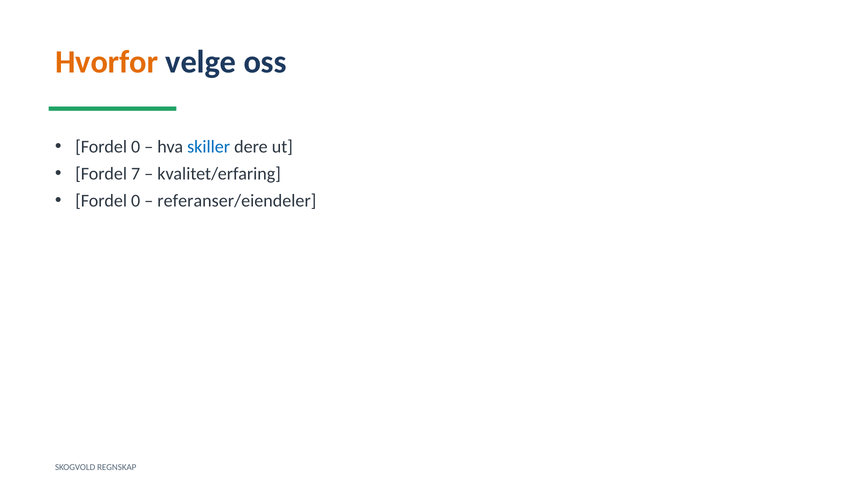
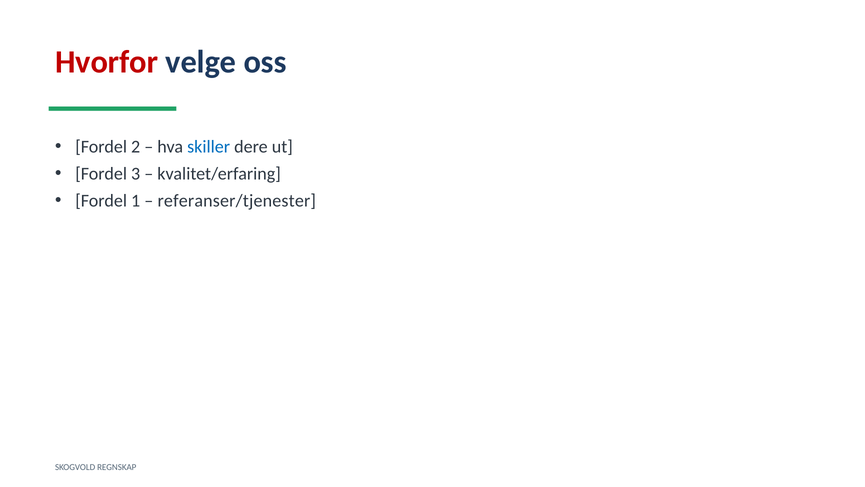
Hvorfor colour: orange -> red (107, 62)
0: 0 -> 2 (136, 147)
7: 7 -> 3 (136, 174)
0: 0 -> 1 (136, 201)
referanser/eiendeler: referanser/eiendeler -> referanser/tjenester (237, 201)
